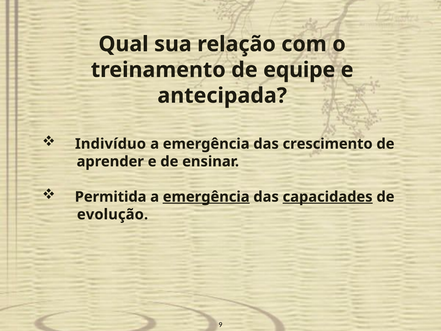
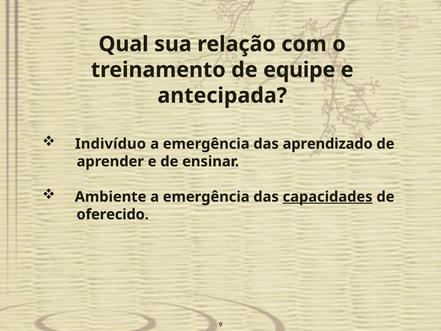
crescimento: crescimento -> aprendizado (328, 144)
Permitida: Permitida -> Ambiente (111, 197)
emergência underline: present -> none (206, 197)
evolução: evolução -> oferecido (113, 214)
